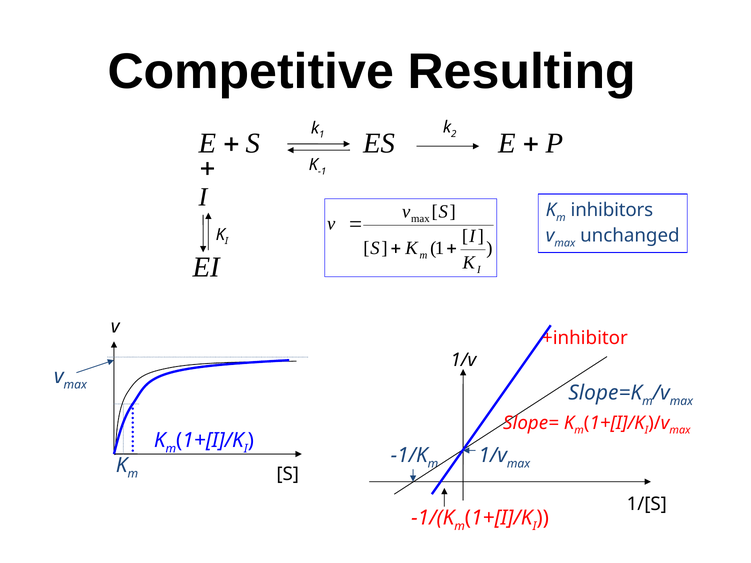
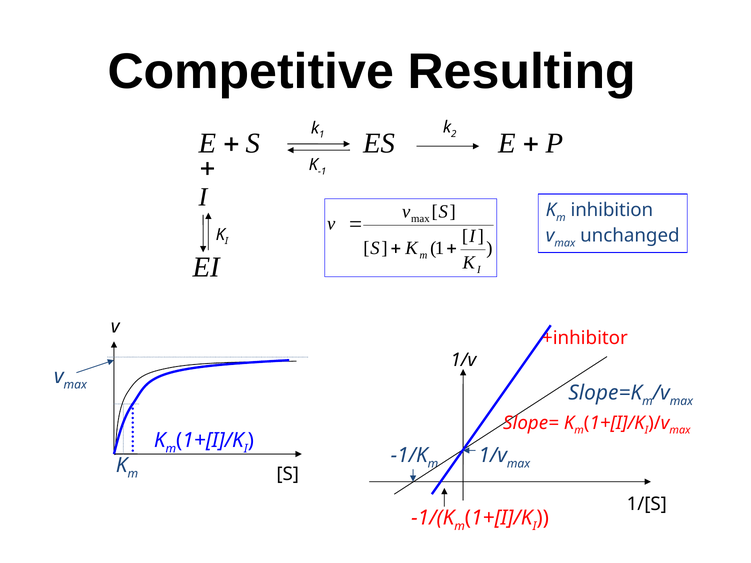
inhibitors: inhibitors -> inhibition (612, 210)
